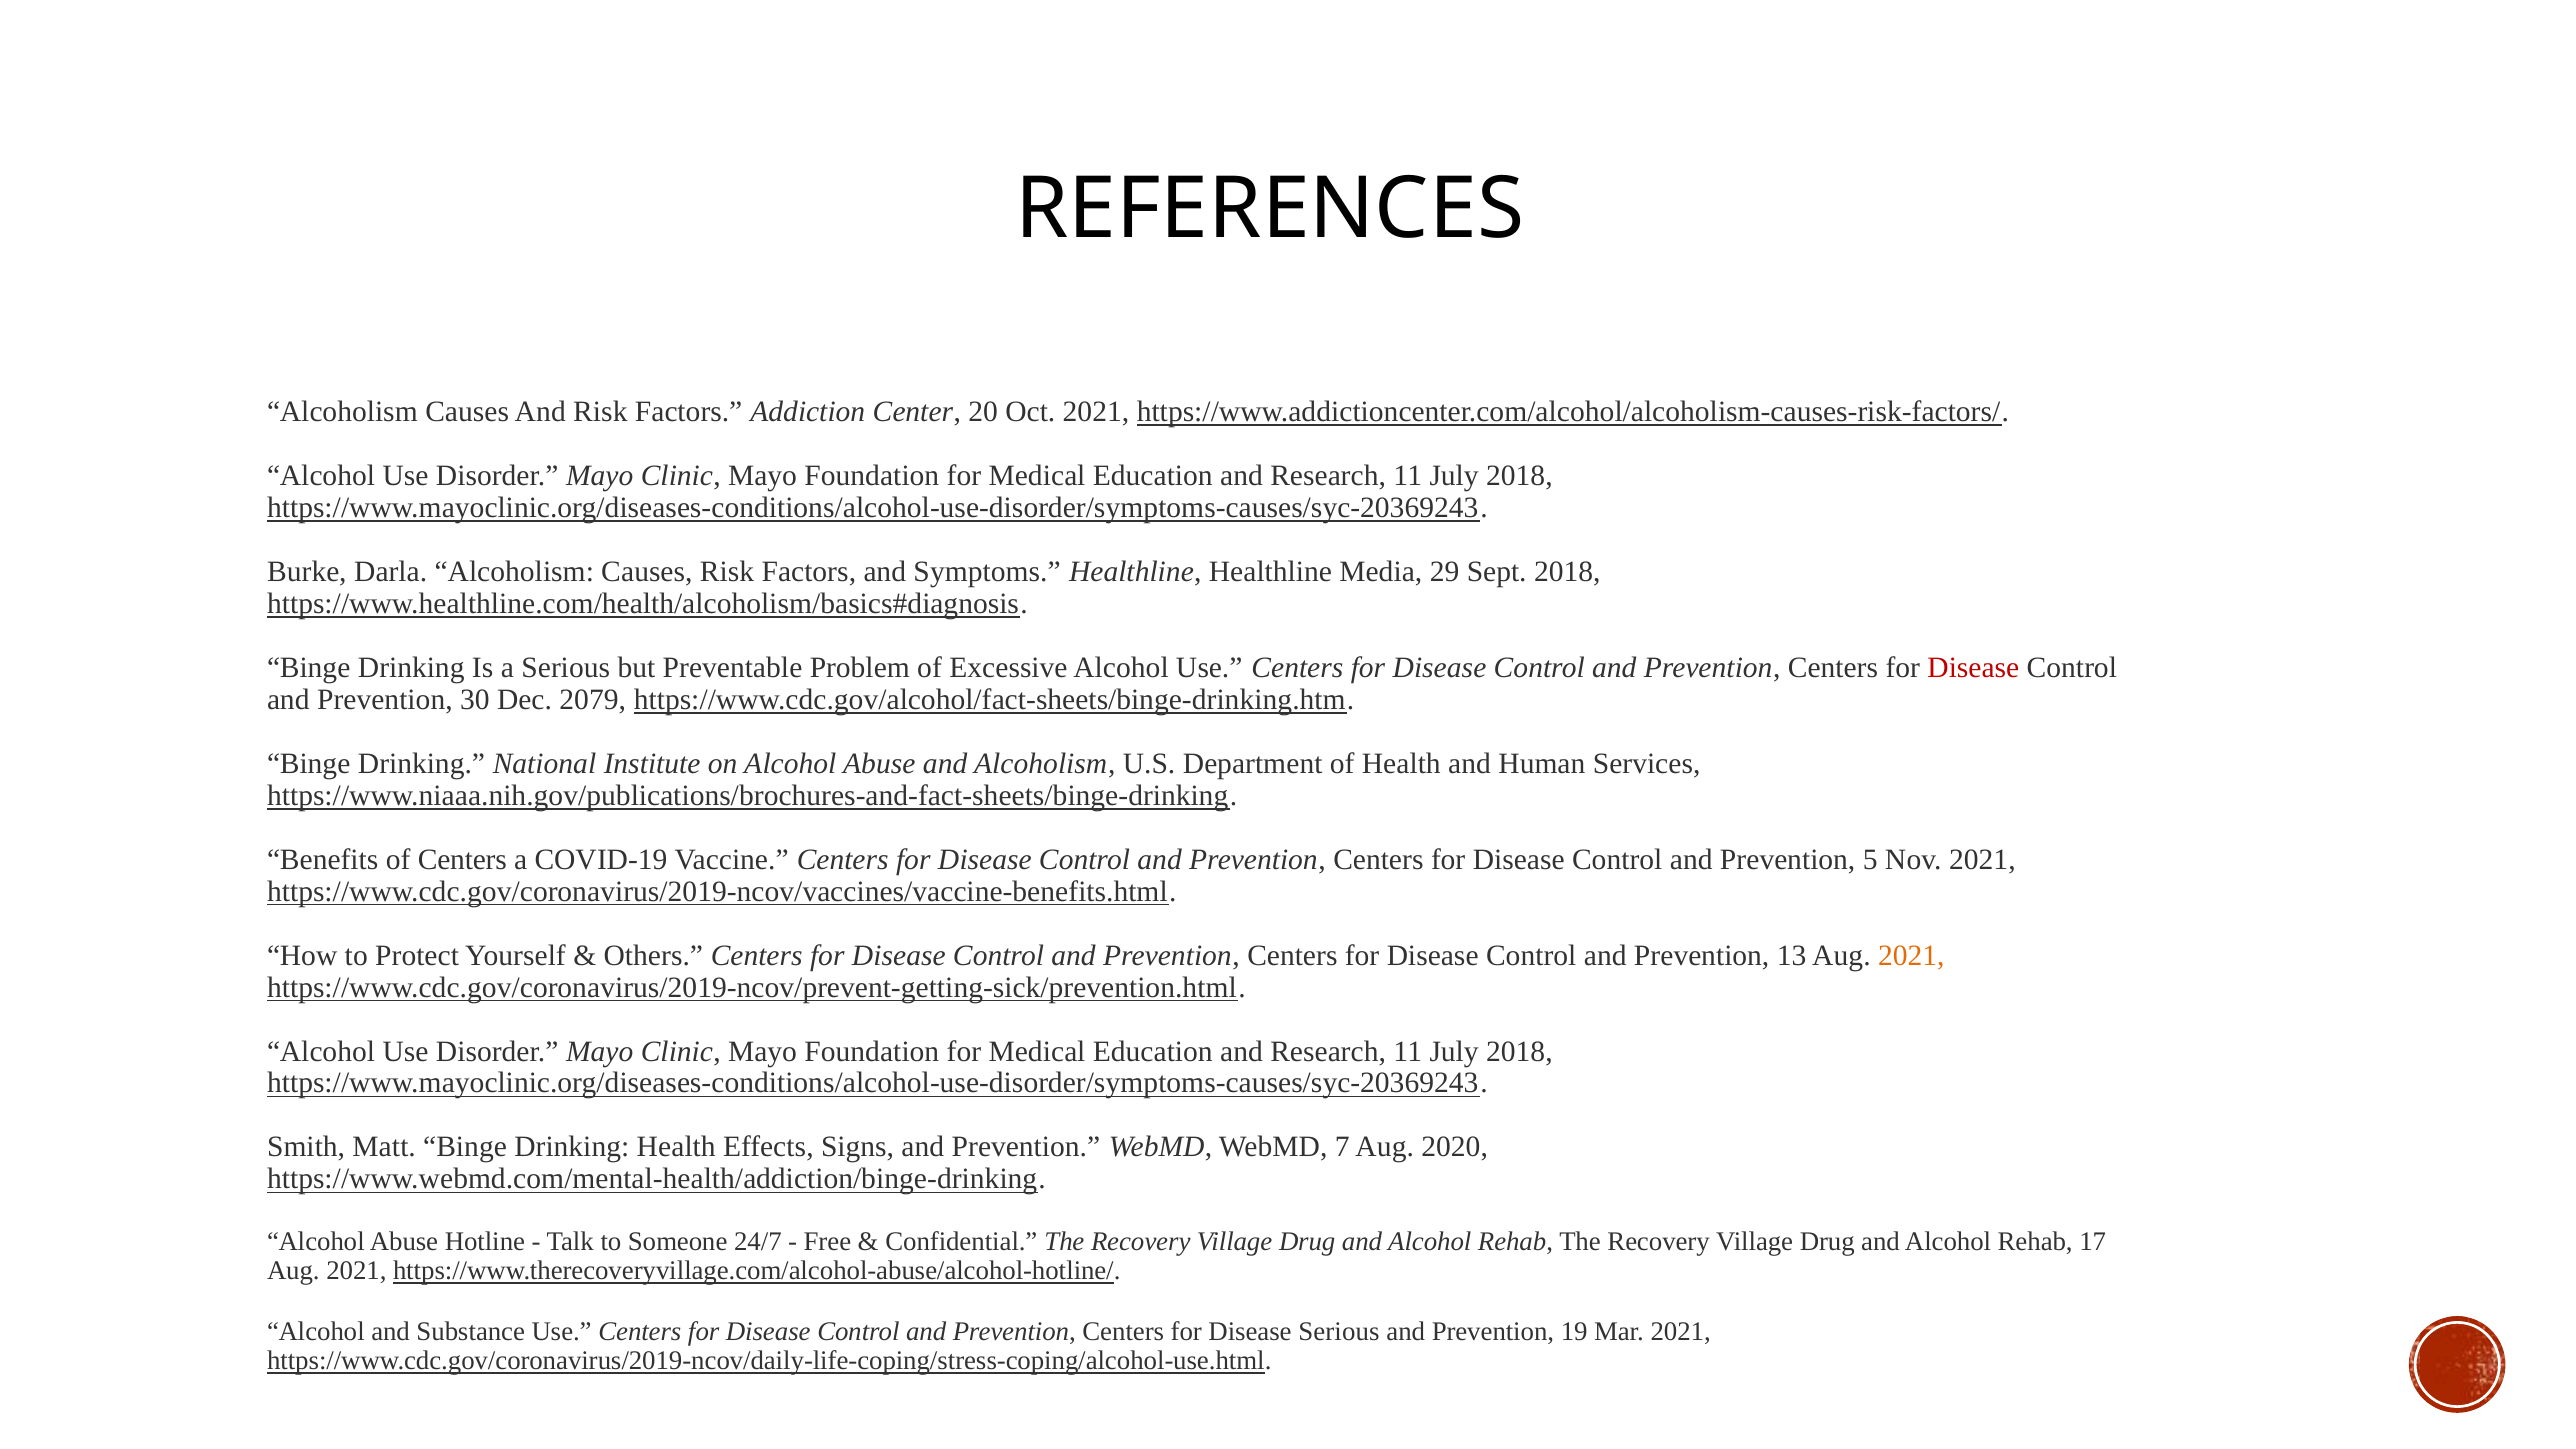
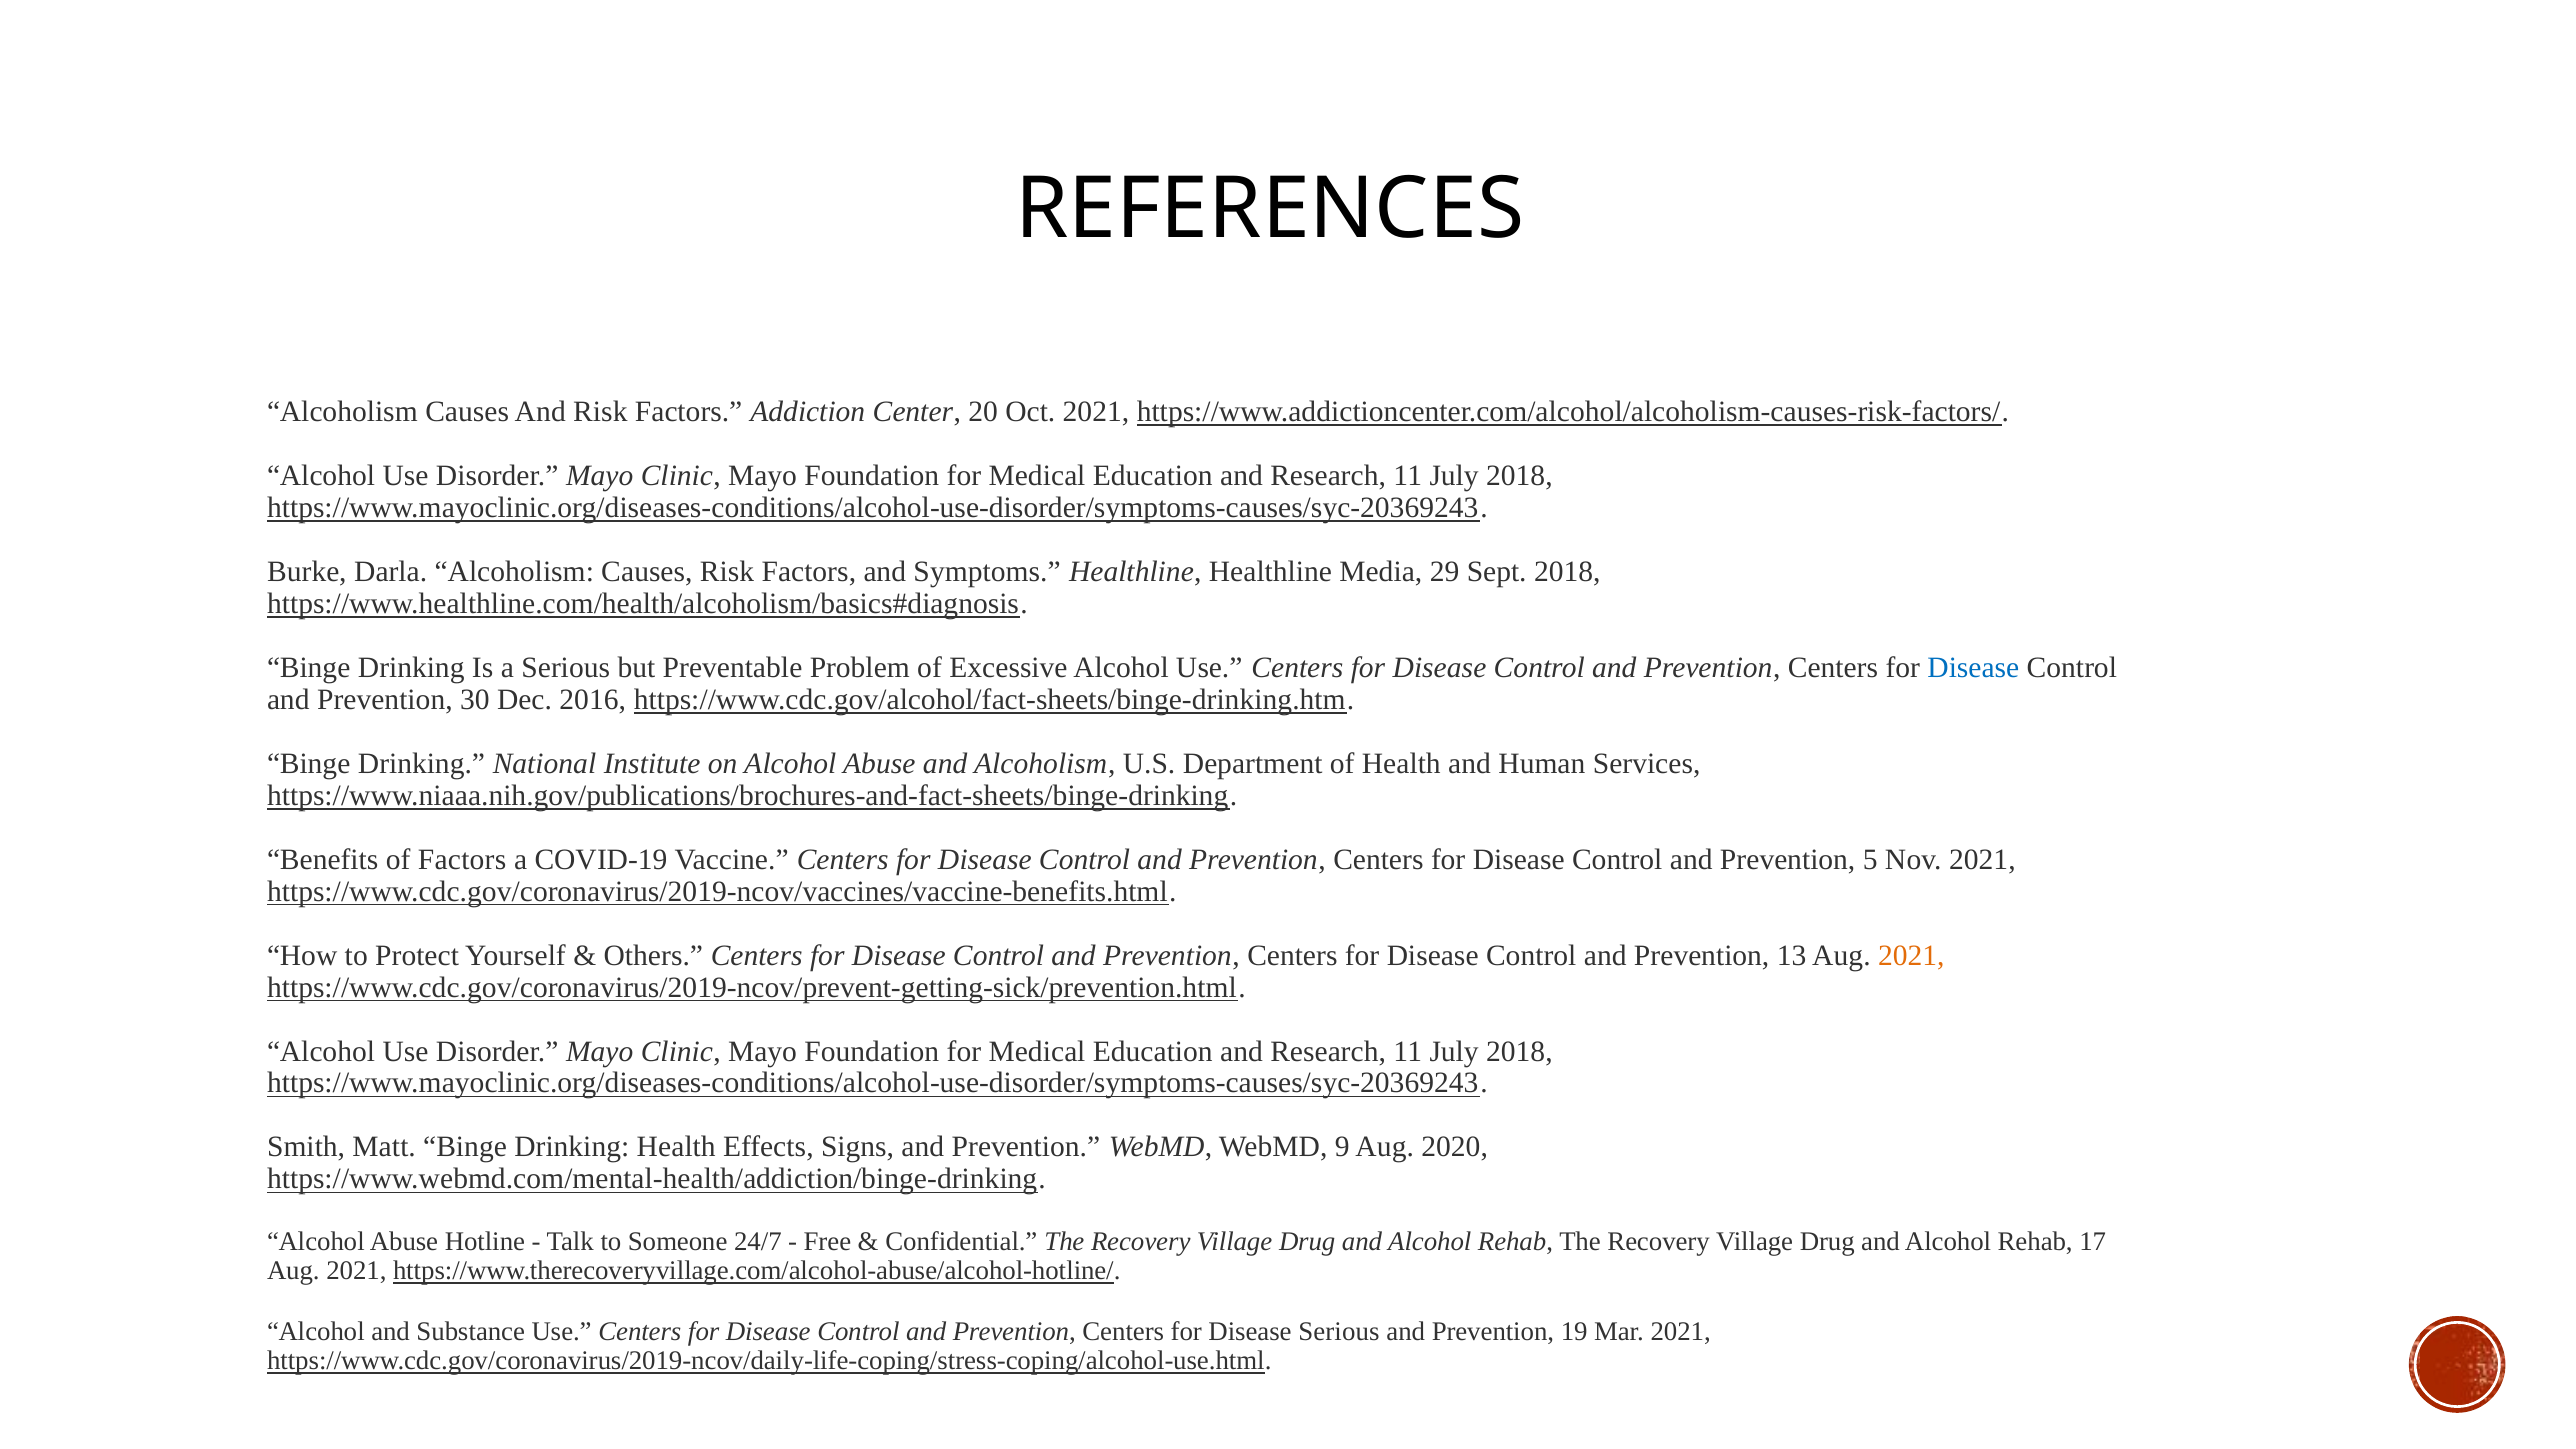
Disease colour: red -> blue (1973, 668)
2079: 2079 -> 2016 (593, 700)
of Centers: Centers -> Factors (462, 859)
7: 7 -> 9 (1342, 1147)
